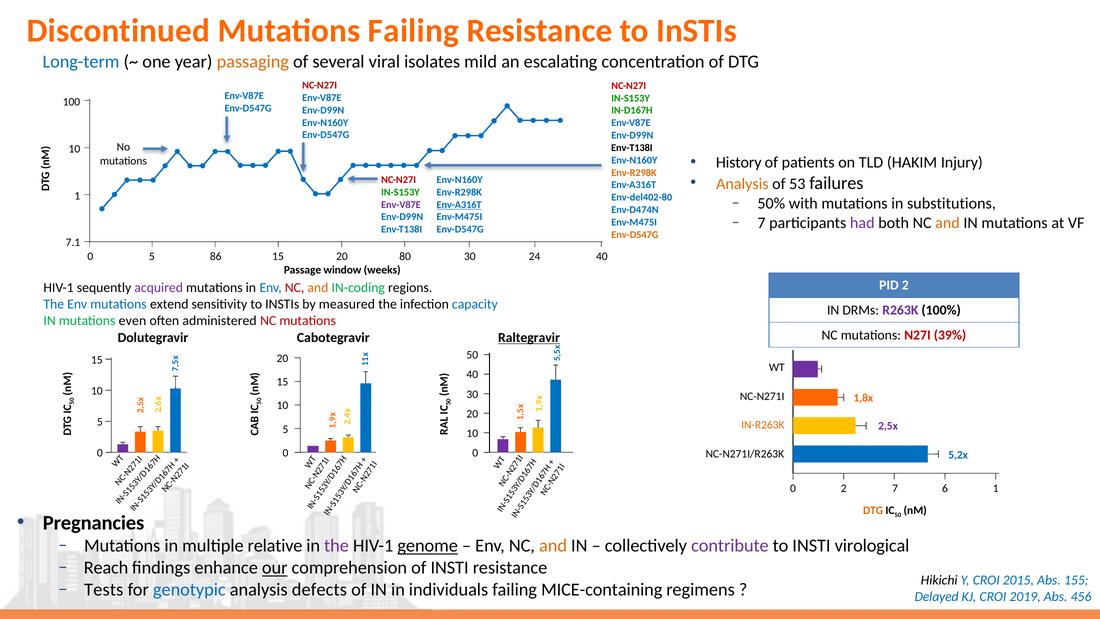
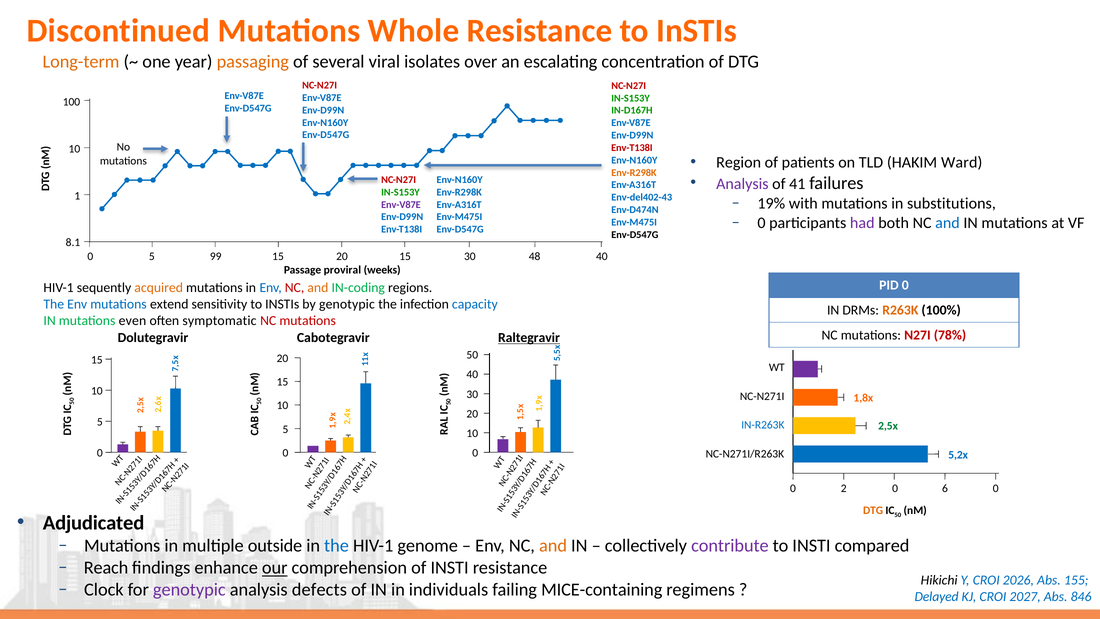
Mutations Failing: Failing -> Whole (414, 31)
Long-term colour: blue -> orange (81, 62)
mild: mild -> over (481, 62)
Env-T138I colour: black -> red (632, 148)
History: History -> Region (739, 162)
Injury: Injury -> Ward (962, 162)
Analysis colour: orange -> purple (742, 184)
53: 53 -> 41 (797, 184)
Env-del402-80: Env-del402-80 -> Env-del402-43 (642, 197)
50%: 50% -> 19% (771, 204)
Env-A316T underline: present -> none (459, 205)
7: 7 -> 0 (761, 223)
and colour: orange -> blue (947, 223)
Env-D547G colour: orange -> black (635, 235)
7.1: 7.1 -> 8.1 (73, 243)
86: 86 -> 99 (216, 256)
15 20 80: 80 -> 15 (405, 256)
24: 24 -> 48 (535, 256)
window: window -> proviral (342, 270)
PID 2: 2 -> 0 (905, 285)
acquired colour: purple -> orange (159, 288)
by measured: measured -> genotypic (347, 304)
R263K colour: purple -> orange (900, 310)
administered: administered -> symptomatic (219, 321)
39%: 39% -> 78% (950, 335)
IN-R263K colour: orange -> blue (763, 425)
2,5x colour: purple -> green (888, 426)
0 2 7: 7 -> 0 (895, 488)
6 1: 1 -> 0 (996, 488)
Pregnancies: Pregnancies -> Adjudicated (94, 523)
relative: relative -> outside (275, 546)
the colour: purple -> blue (337, 546)
genome underline: present -> none (428, 546)
virological: virological -> compared (872, 546)
2015: 2015 -> 2026 (1018, 580)
Tests: Tests -> Clock (104, 590)
genotypic colour: blue -> purple (189, 590)
2019: 2019 -> 2027 (1025, 597)
456: 456 -> 846 (1081, 597)
